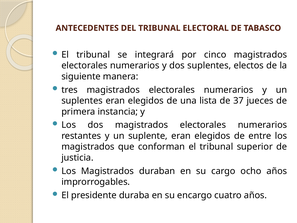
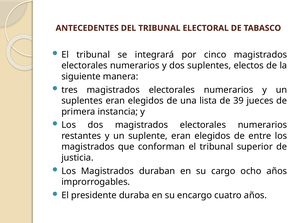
37: 37 -> 39 (239, 101)
